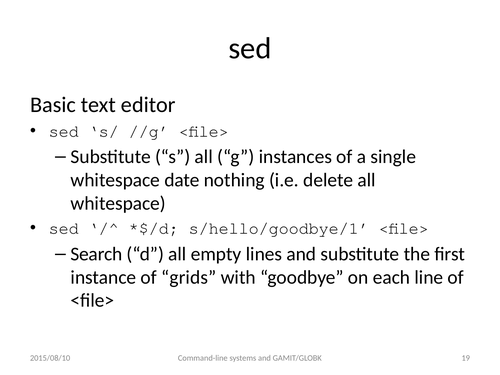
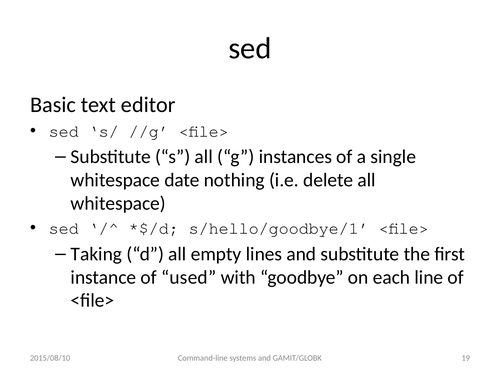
Search: Search -> Taking (96, 254)
grids: grids -> used (189, 277)
